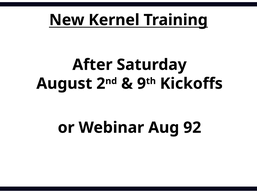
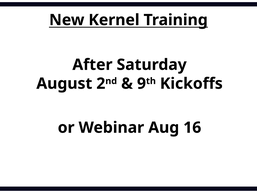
92: 92 -> 16 (192, 127)
